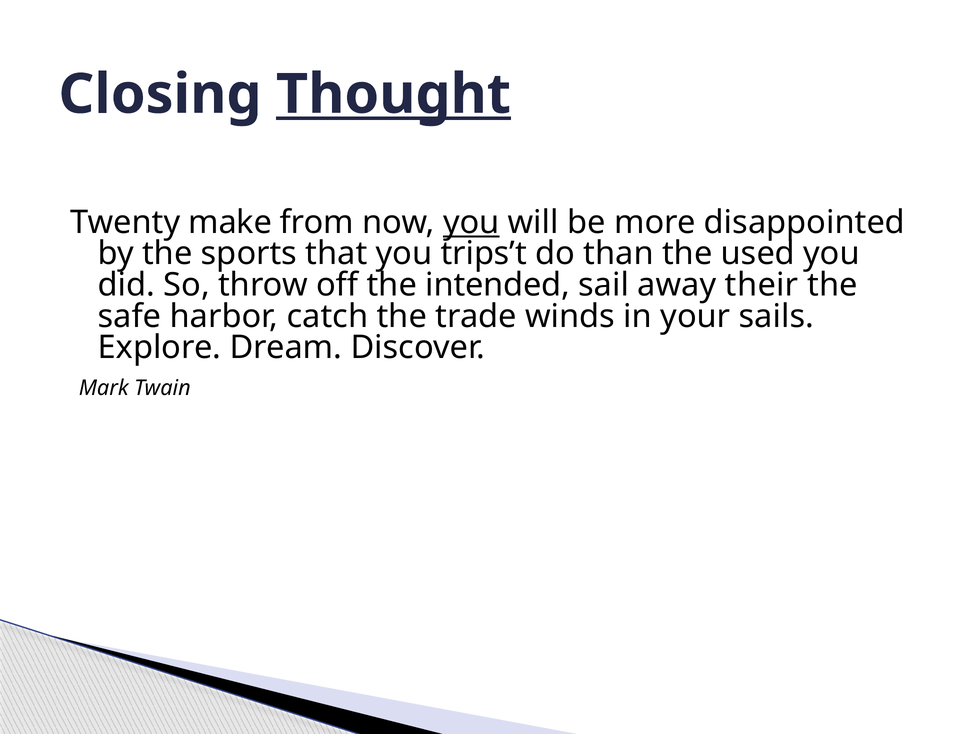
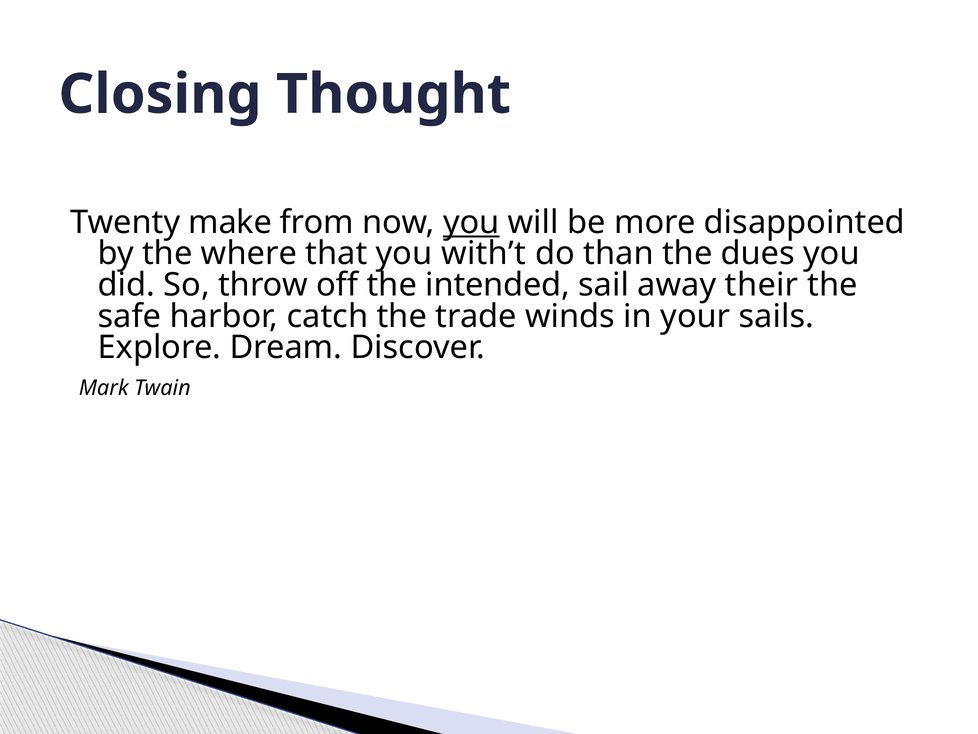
Thought underline: present -> none (394, 94)
sports: sports -> where (249, 253)
trips’t: trips’t -> with’t (484, 253)
used: used -> dues (758, 253)
